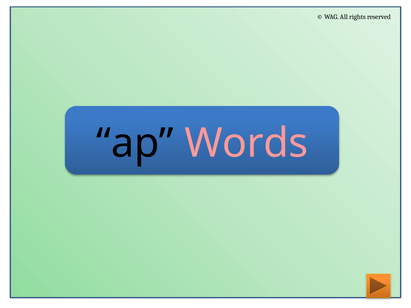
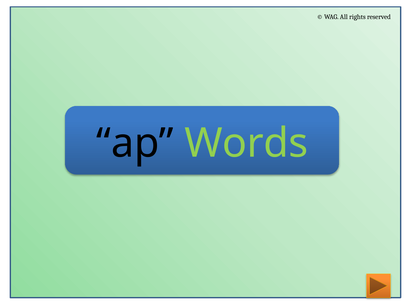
Words colour: pink -> light green (246, 143)
